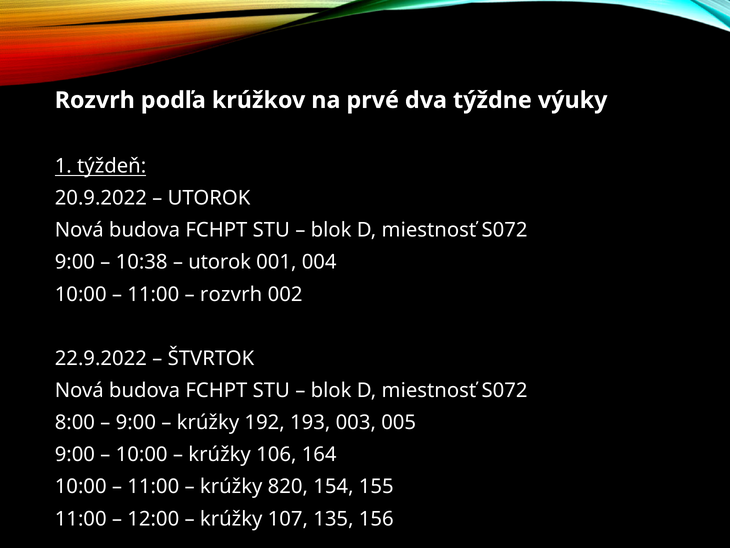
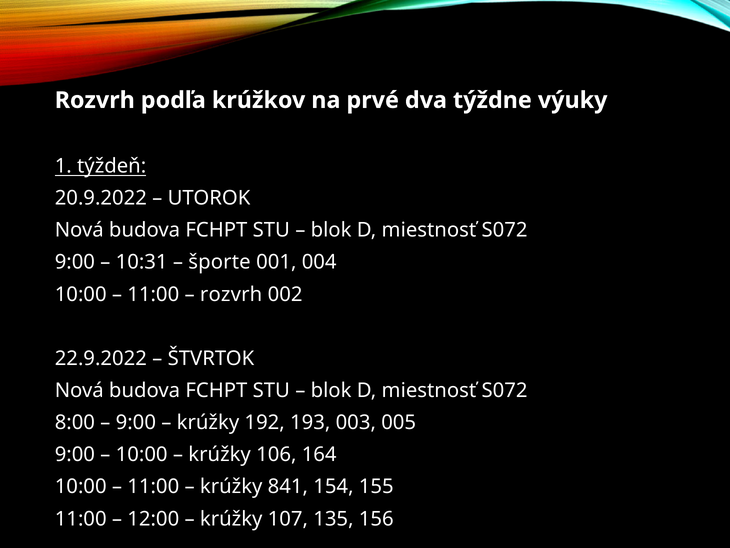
10:38: 10:38 -> 10:31 (142, 262)
utorok: utorok -> športe (219, 262)
820: 820 -> 841 (288, 486)
